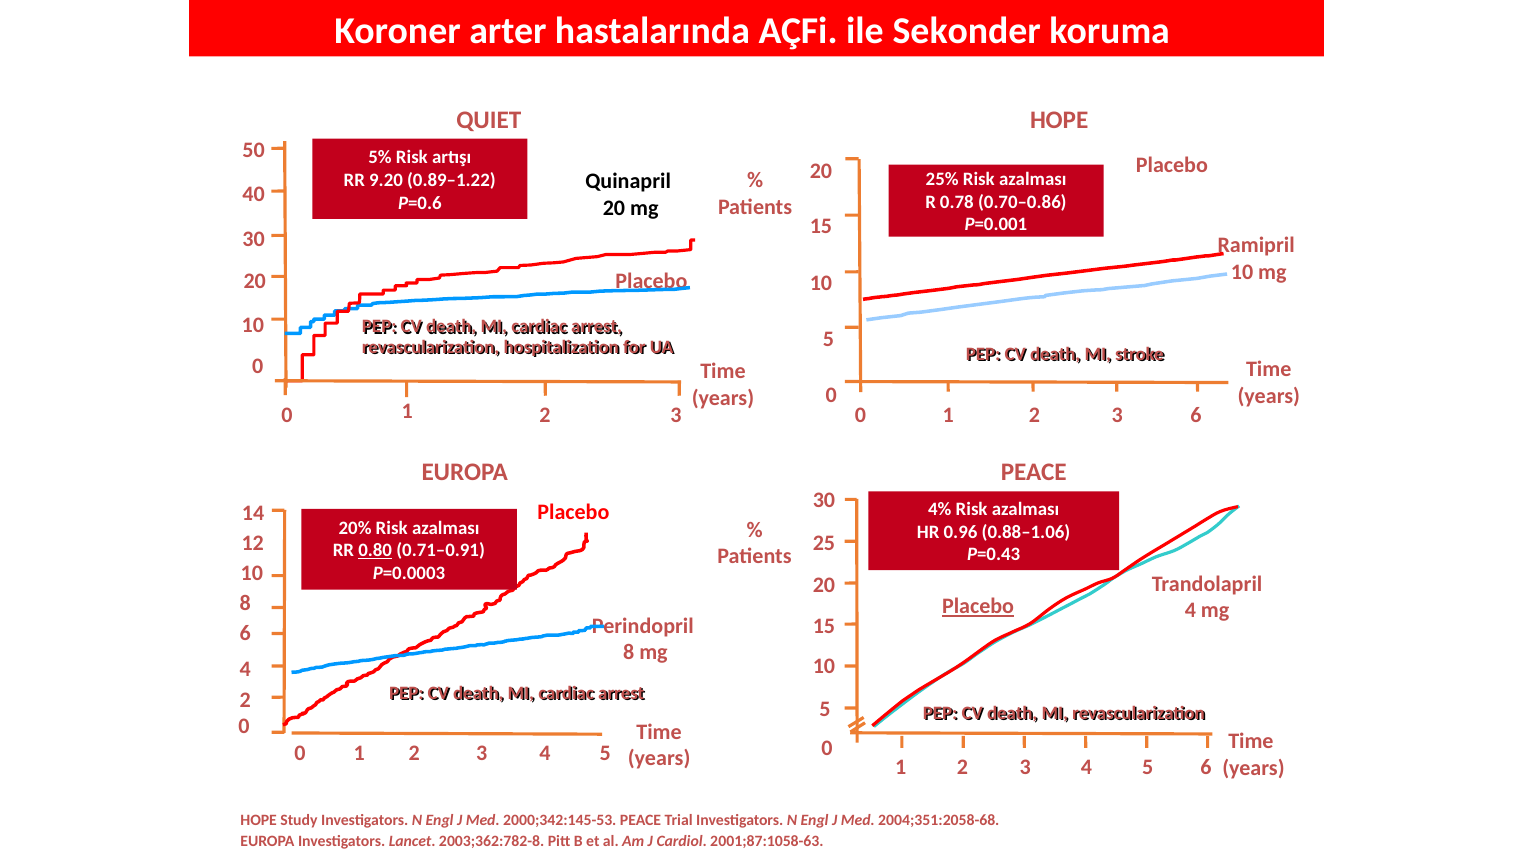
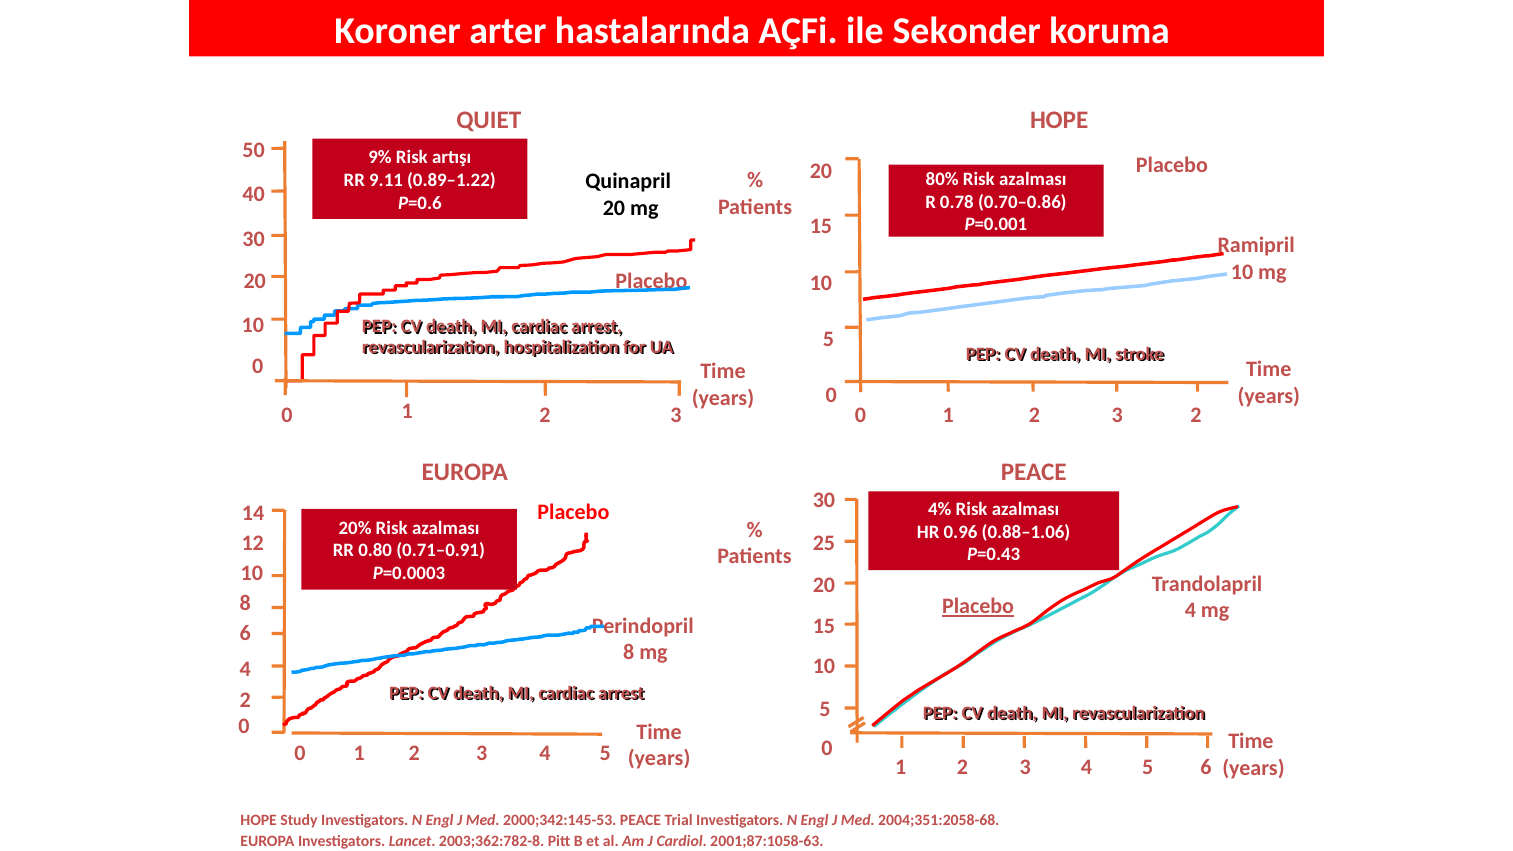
5%: 5% -> 9% (380, 157)
25%: 25% -> 80% (942, 179)
9.20: 9.20 -> 9.11 (386, 180)
2 6: 6 -> 2 (1196, 415)
0.80 underline: present -> none (375, 551)
